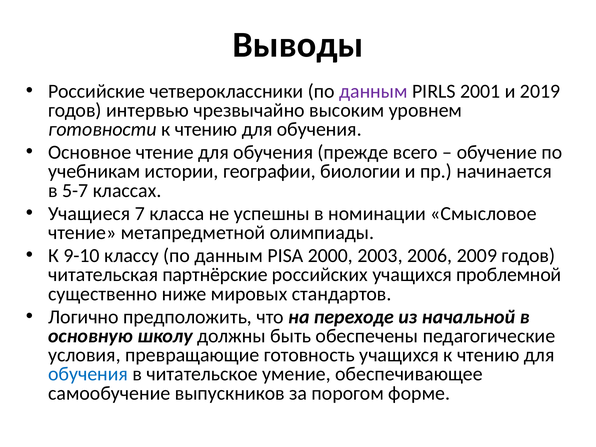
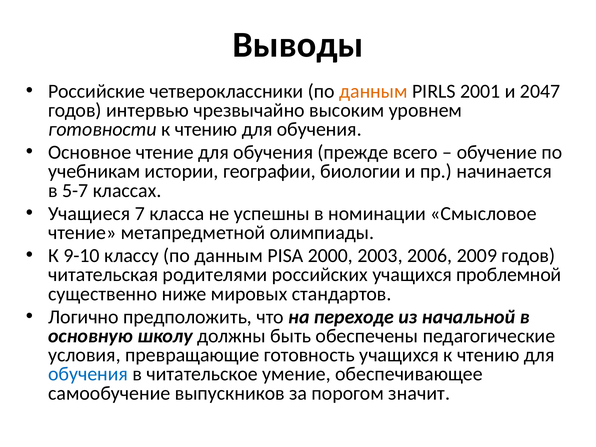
данным colour: purple -> orange (373, 91)
2019: 2019 -> 2047 (540, 91)
партнёрские: партнёрские -> родителями (215, 275)
форме: форме -> значит (419, 393)
